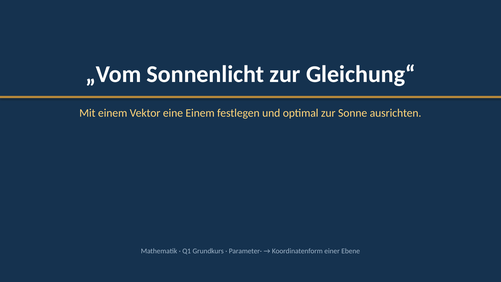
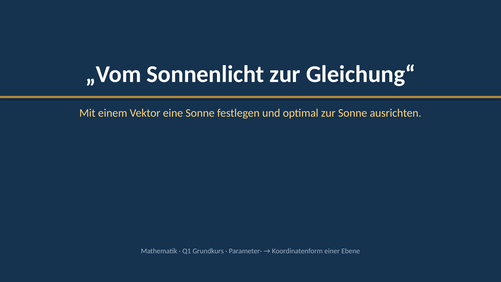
eine Einem: Einem -> Sonne (200, 113)
